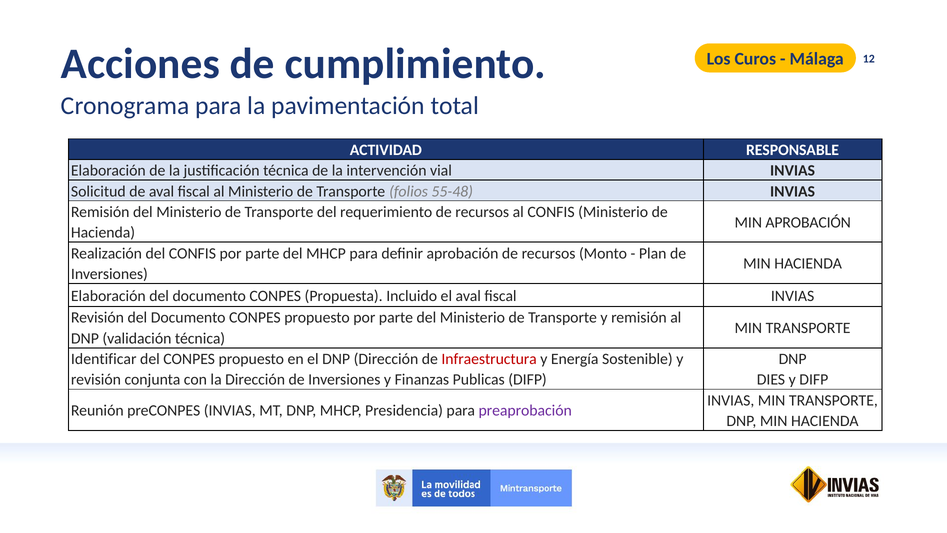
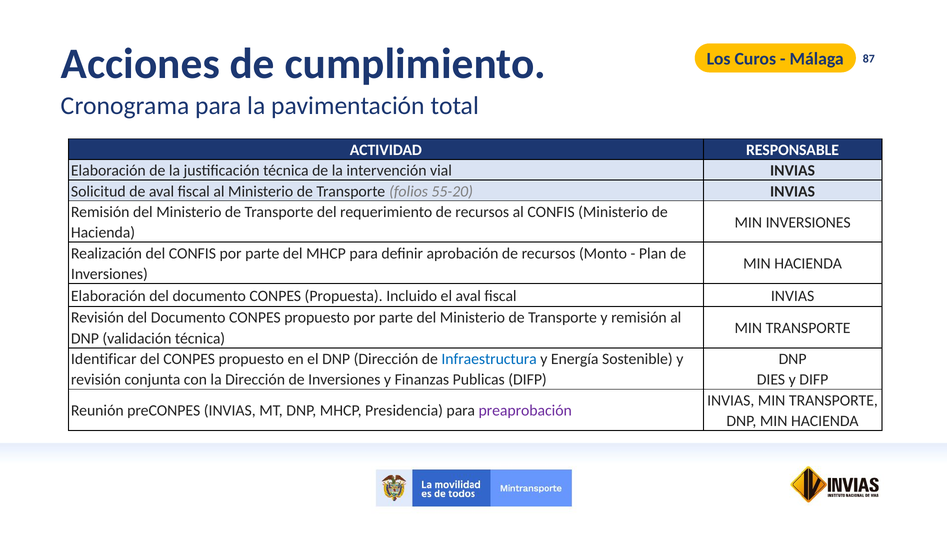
12: 12 -> 87 (869, 59)
55-48: 55-48 -> 55-20 (452, 191)
MIN APROBACIÓN: APROBACIÓN -> INVERSIONES (808, 222)
Infraestructura colour: red -> blue (489, 359)
